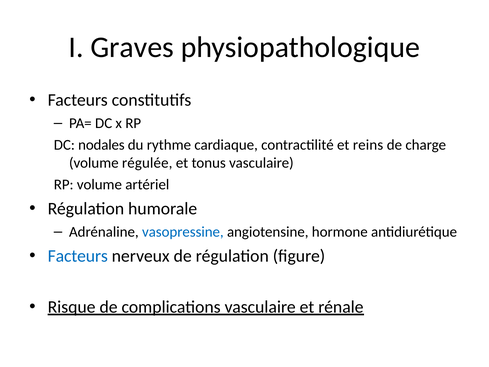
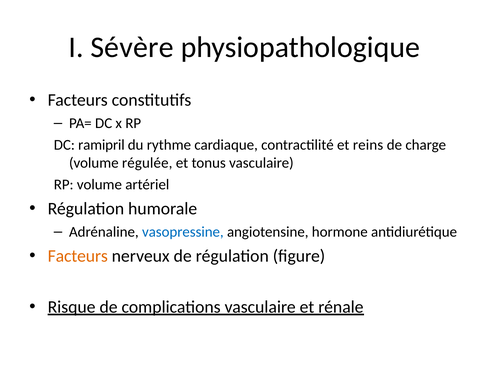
Graves: Graves -> Sévère (132, 47)
nodales: nodales -> ramipril (101, 145)
Facteurs colour: blue -> orange (78, 256)
